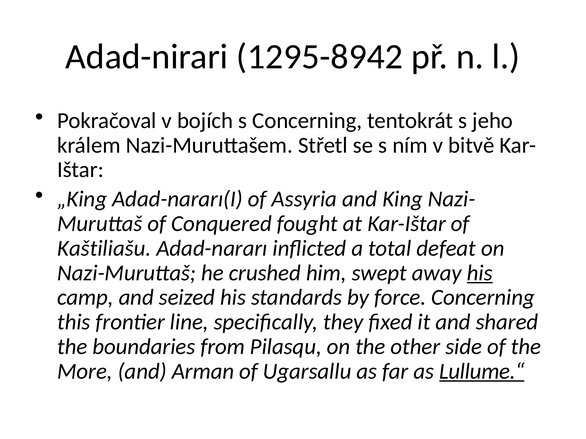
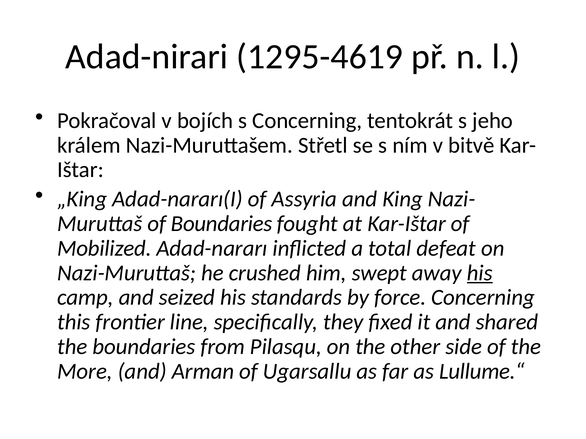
1295-8942: 1295-8942 -> 1295-4619 (320, 57)
of Conquered: Conquered -> Boundaries (222, 224)
Kaštiliašu: Kaštiliašu -> Mobilized (104, 249)
Lullume.“ underline: present -> none (482, 372)
